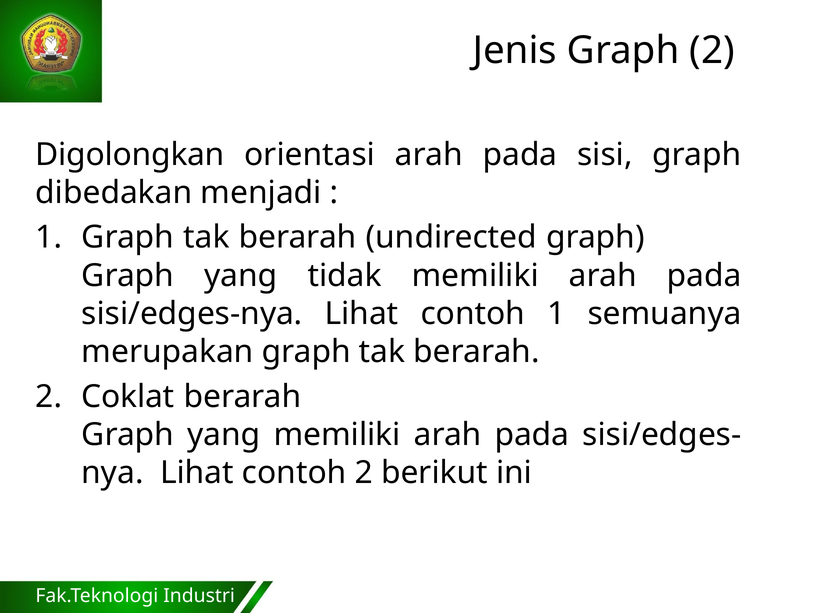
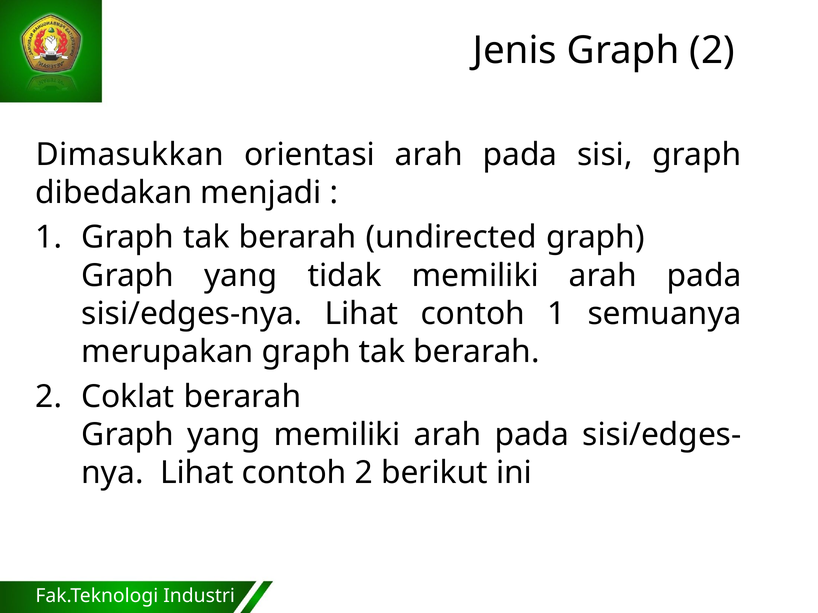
Digolongkan: Digolongkan -> Dimasukkan (130, 155)
